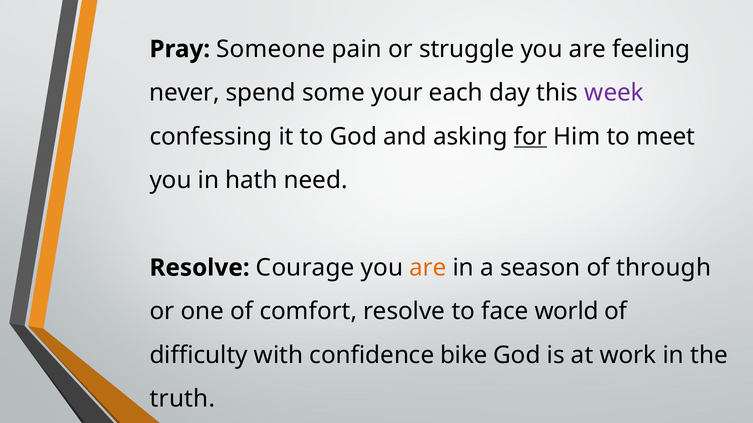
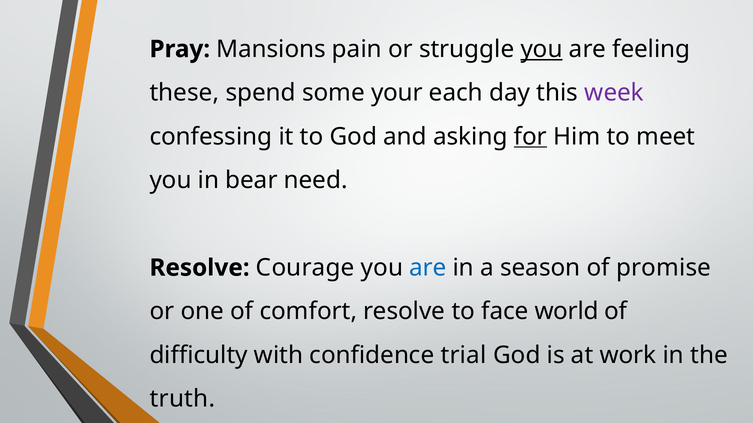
Someone: Someone -> Mansions (271, 49)
you underline: none -> present (542, 49)
never: never -> these (184, 93)
hath: hath -> bear (252, 181)
are colour: orange -> blue (428, 268)
through: through -> promise (664, 268)
bike: bike -> trial (464, 356)
